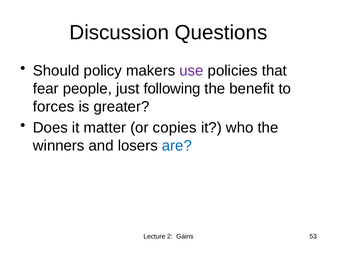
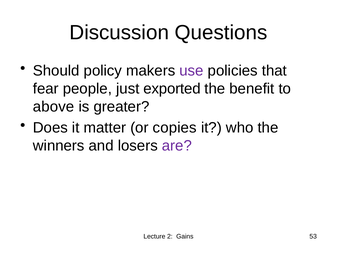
following: following -> exported (172, 89)
forces: forces -> above (54, 107)
are colour: blue -> purple (177, 146)
